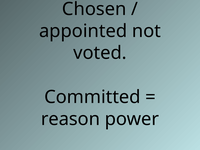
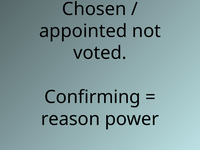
Committed: Committed -> Confirming (92, 97)
